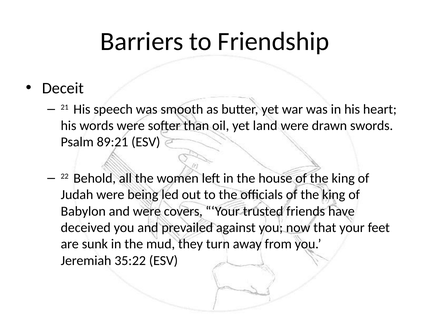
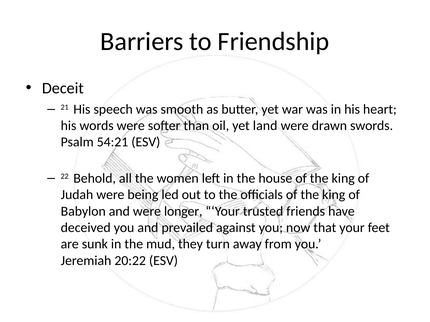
89:21: 89:21 -> 54:21 (113, 142)
covers: covers -> longer (183, 212)
35:22: 35:22 -> 20:22 (130, 261)
